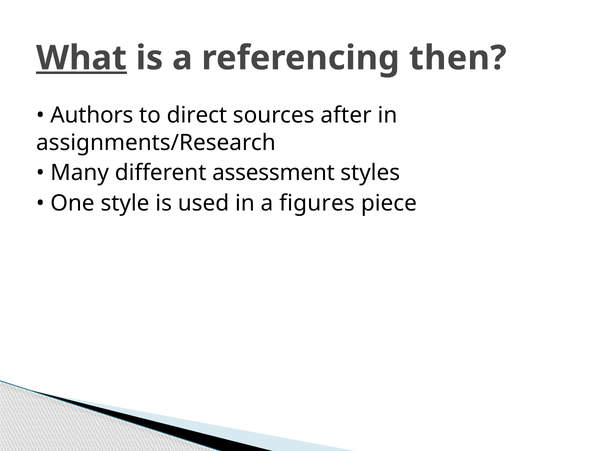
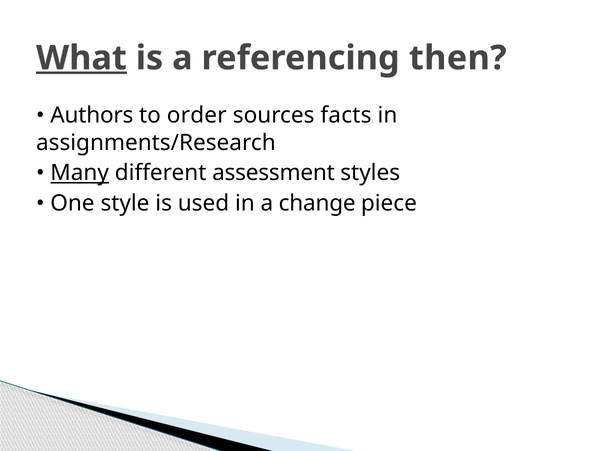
direct: direct -> order (197, 116)
after: after -> facts (346, 116)
Many underline: none -> present (80, 173)
figures: figures -> change (317, 204)
